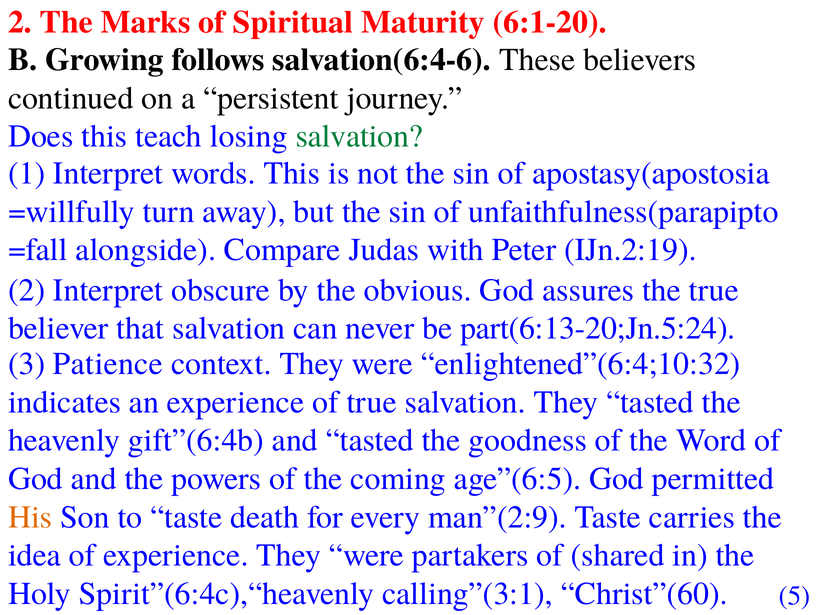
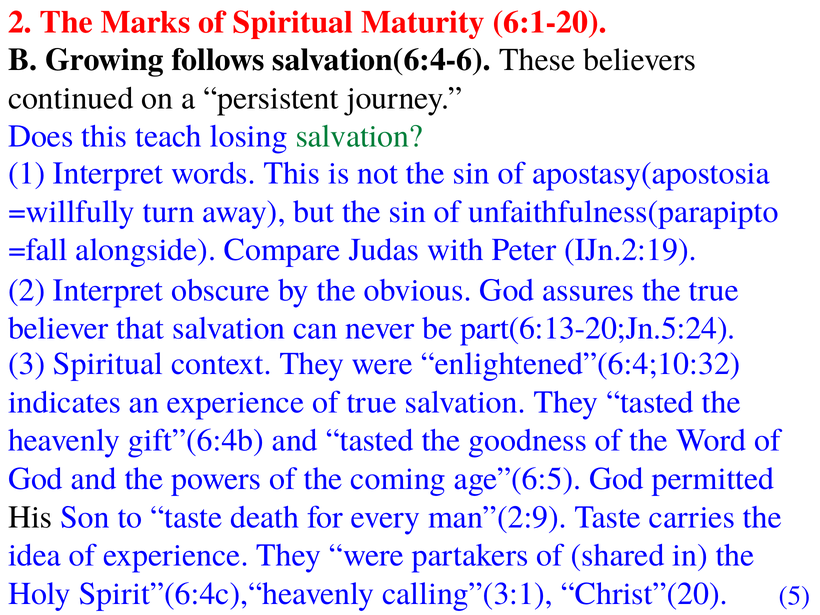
3 Patience: Patience -> Spiritual (108, 364)
His colour: orange -> black (30, 517)
Christ”(60: Christ”(60 -> Christ”(20 (644, 594)
